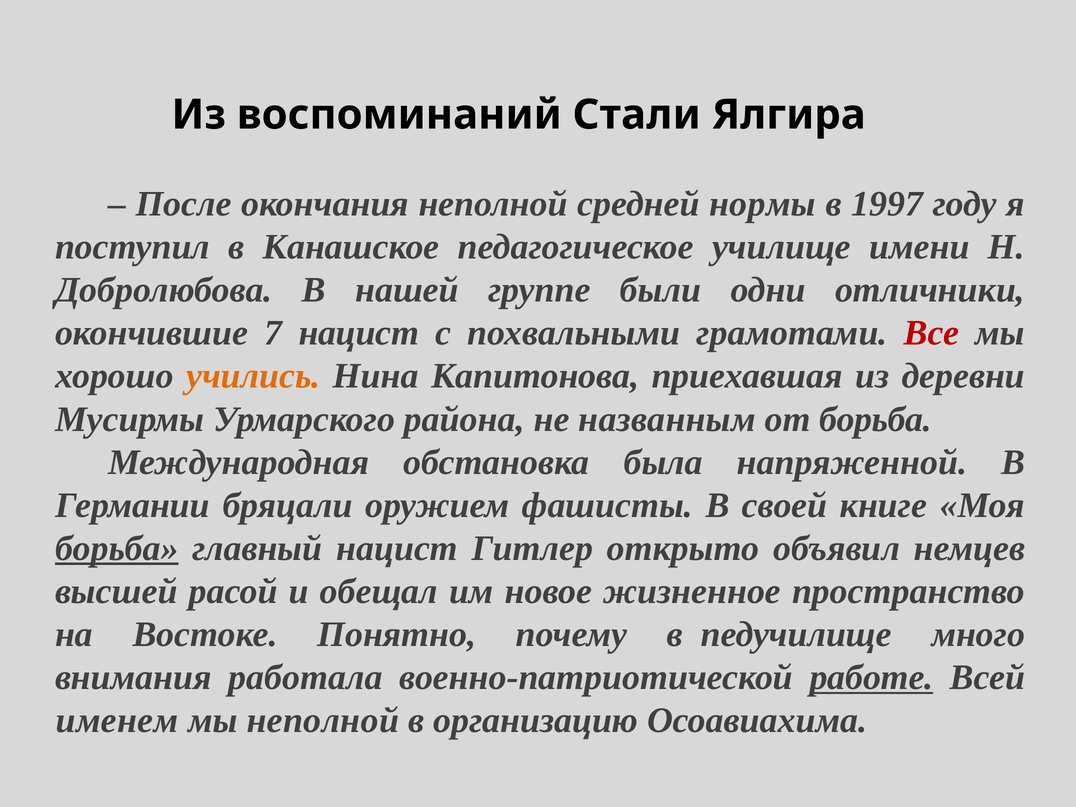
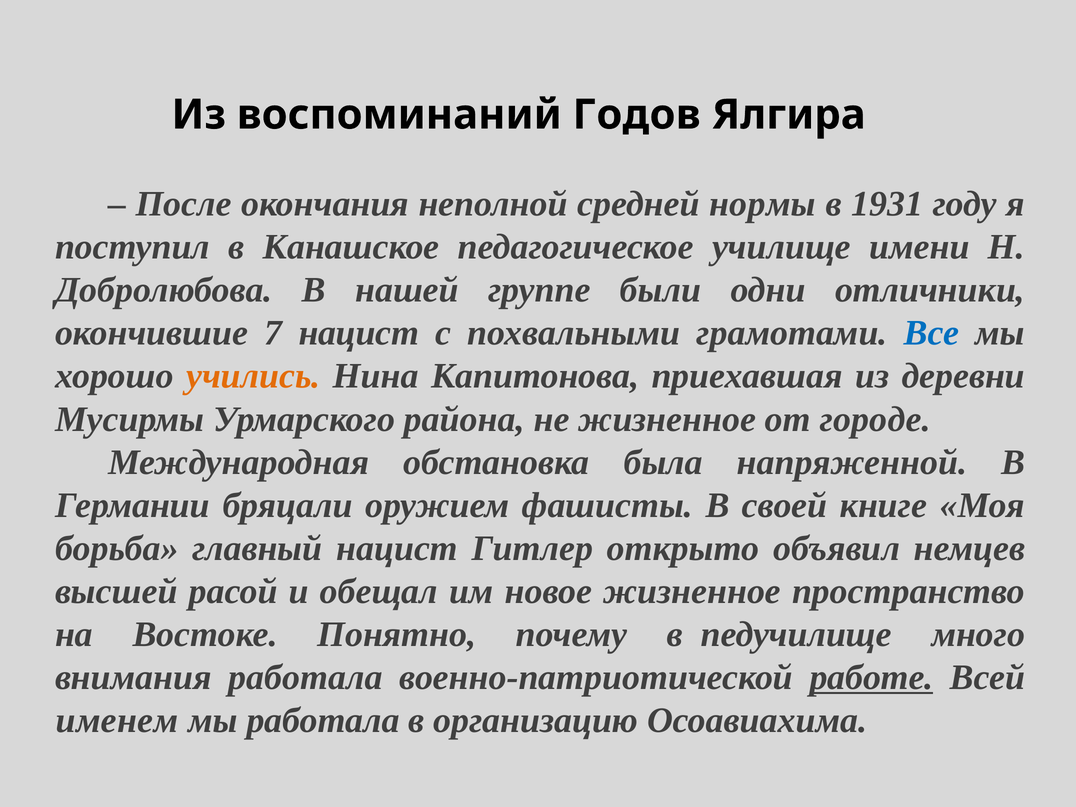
Стали: Стали -> Годов (637, 115)
1997: 1997 -> 1931 (887, 204)
Все colour: red -> blue (932, 333)
не названным: названным -> жизненное (667, 419)
от борьба: борьба -> городе (875, 419)
борьба underline: present -> none (117, 548)
мы неполной: неполной -> работала (323, 720)
